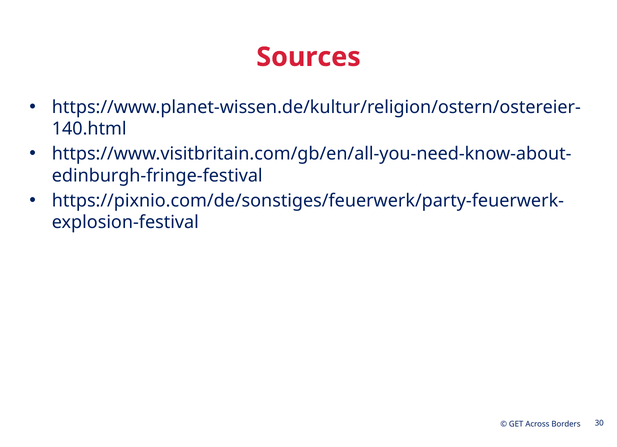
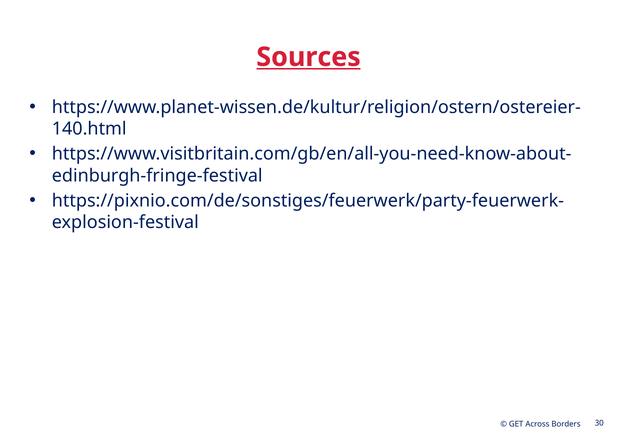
Sources underline: none -> present (309, 57)
